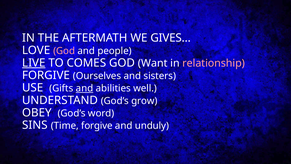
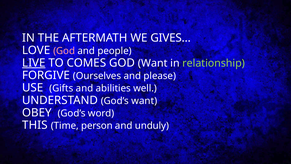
relationship colour: pink -> light green (214, 63)
sisters: sisters -> please (160, 76)
and underline: present -> none (84, 88)
God’s grow: grow -> want (144, 101)
SINS: SINS -> THIS (35, 125)
Time forgive: forgive -> person (97, 126)
